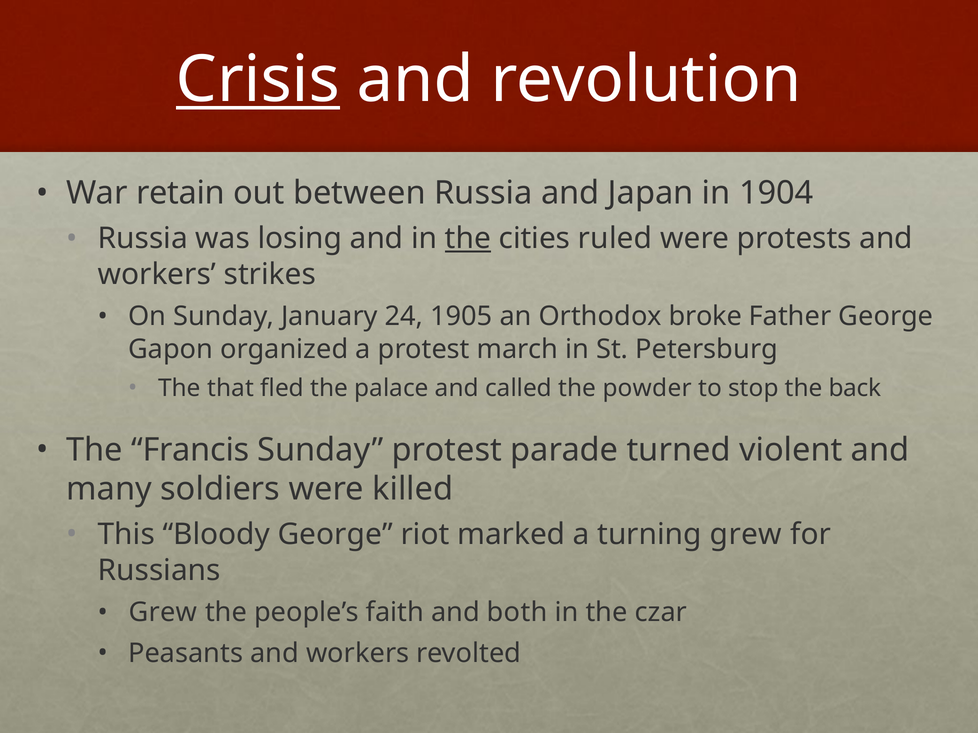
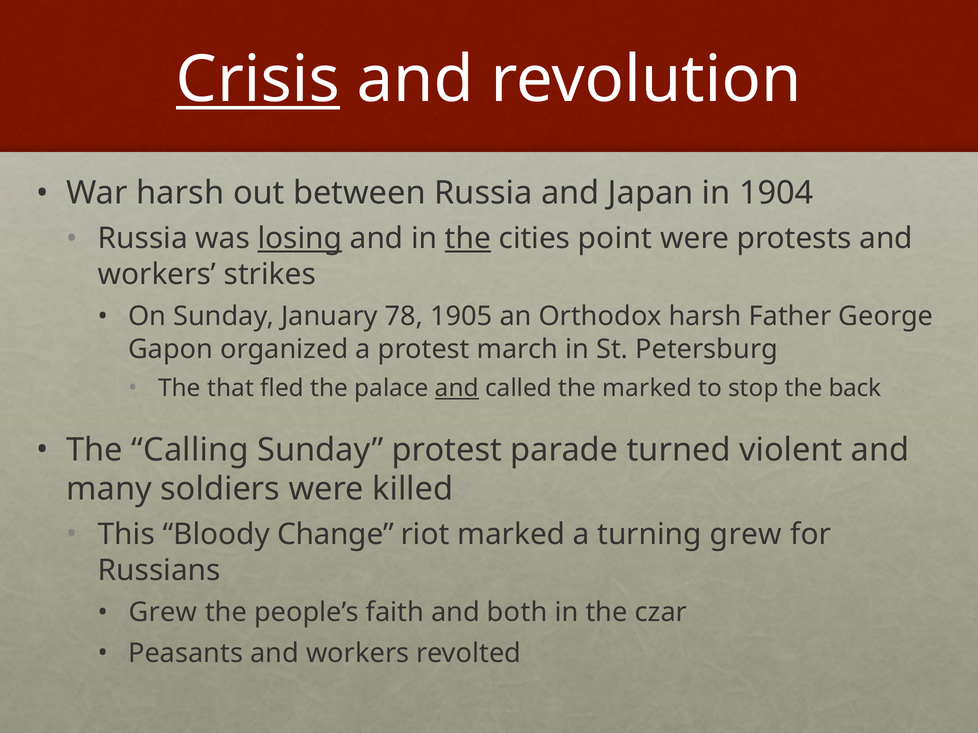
War retain: retain -> harsh (180, 193)
losing underline: none -> present (300, 239)
ruled: ruled -> point (615, 239)
24: 24 -> 78 (404, 317)
Orthodox broke: broke -> harsh (705, 317)
and underline: none -> present (457, 388)
the powder: powder -> marked (647, 388)
Francis: Francis -> Calling (190, 450)
Bloody George: George -> Change (335, 535)
